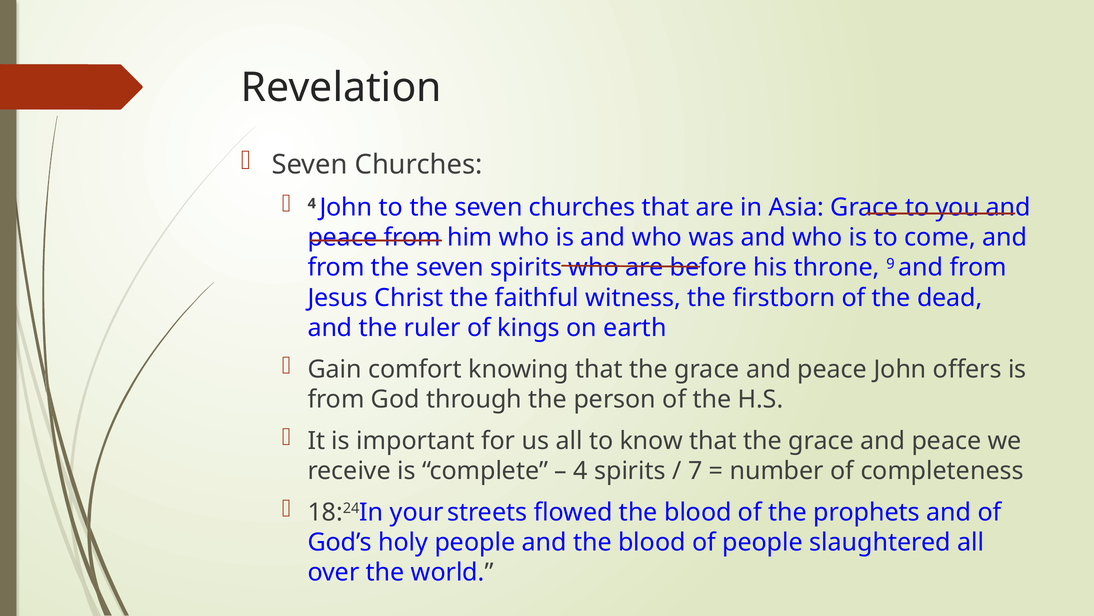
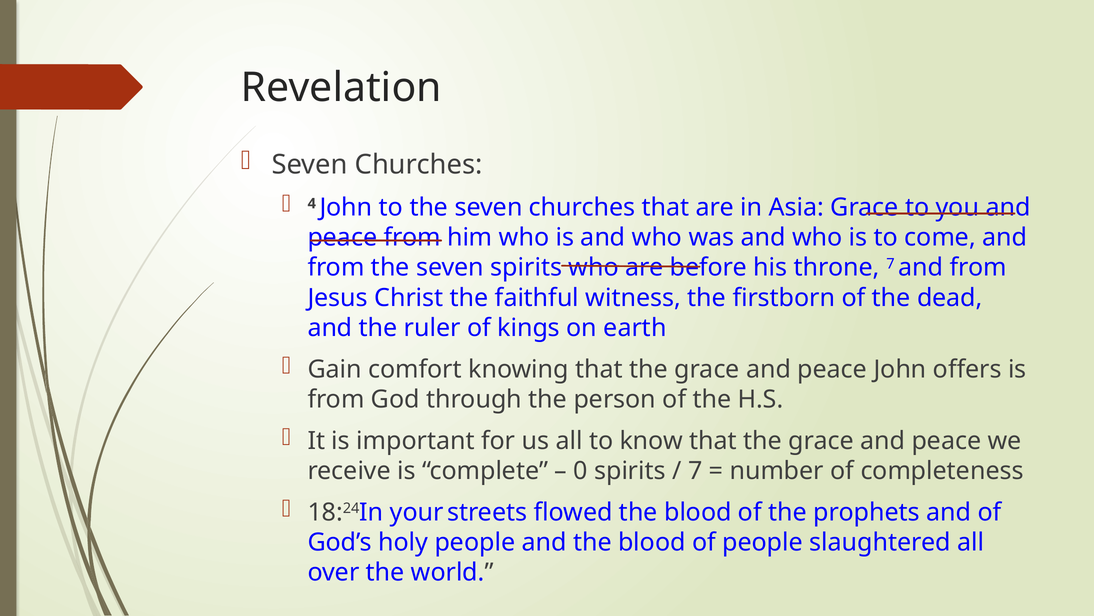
throne 9: 9 -> 7 (890, 263)
4: 4 -> 0 (581, 470)
